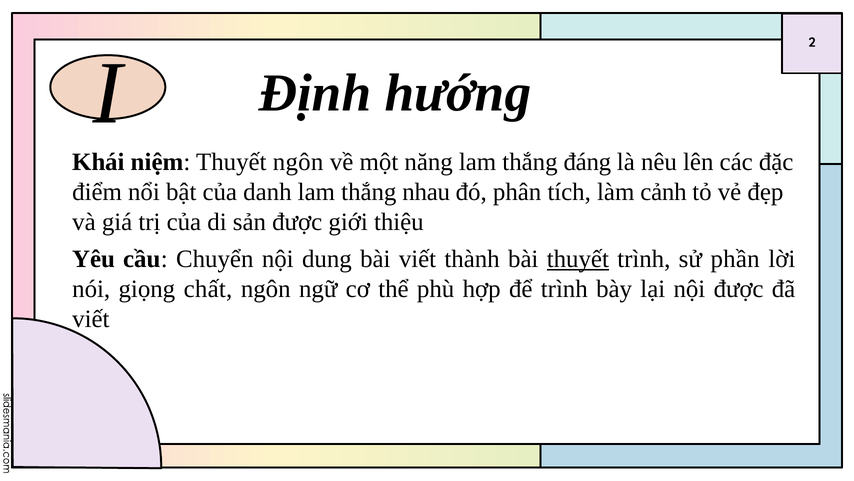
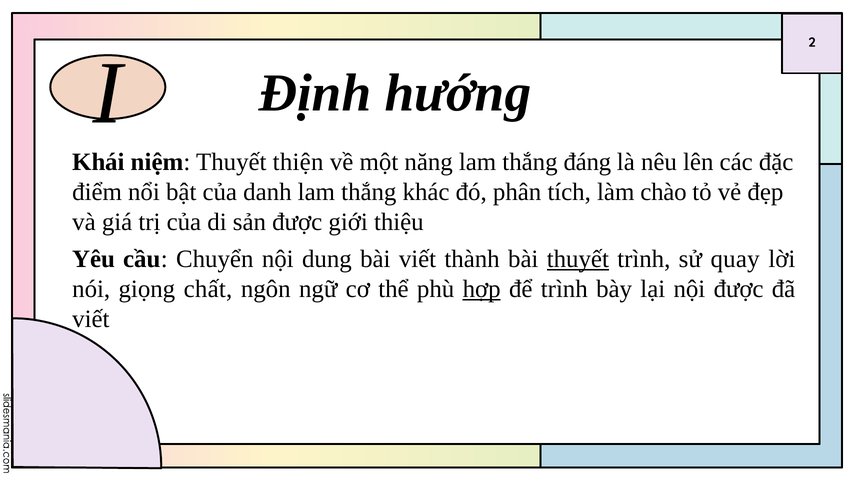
Thuyết ngôn: ngôn -> thiện (298, 162)
nhau: nhau -> khác (426, 192)
cảnh: cảnh -> chào (663, 192)
phần: phần -> quay (735, 259)
hợp underline: none -> present (482, 289)
